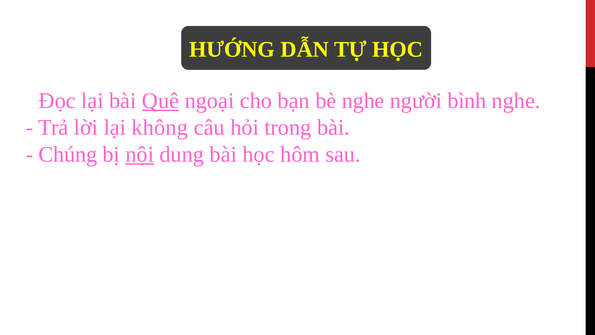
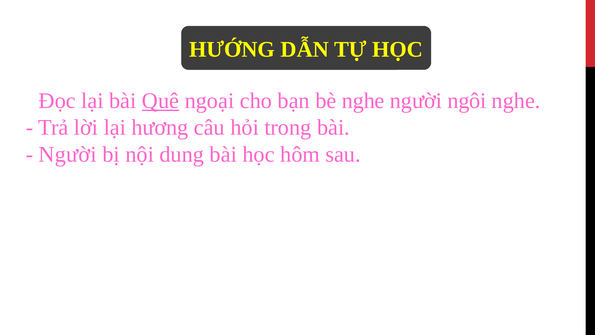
bình: bình -> ngôi (467, 101)
không: không -> hương (160, 127)
Chúng: Chúng -> Người (68, 154)
nội underline: present -> none (140, 154)
